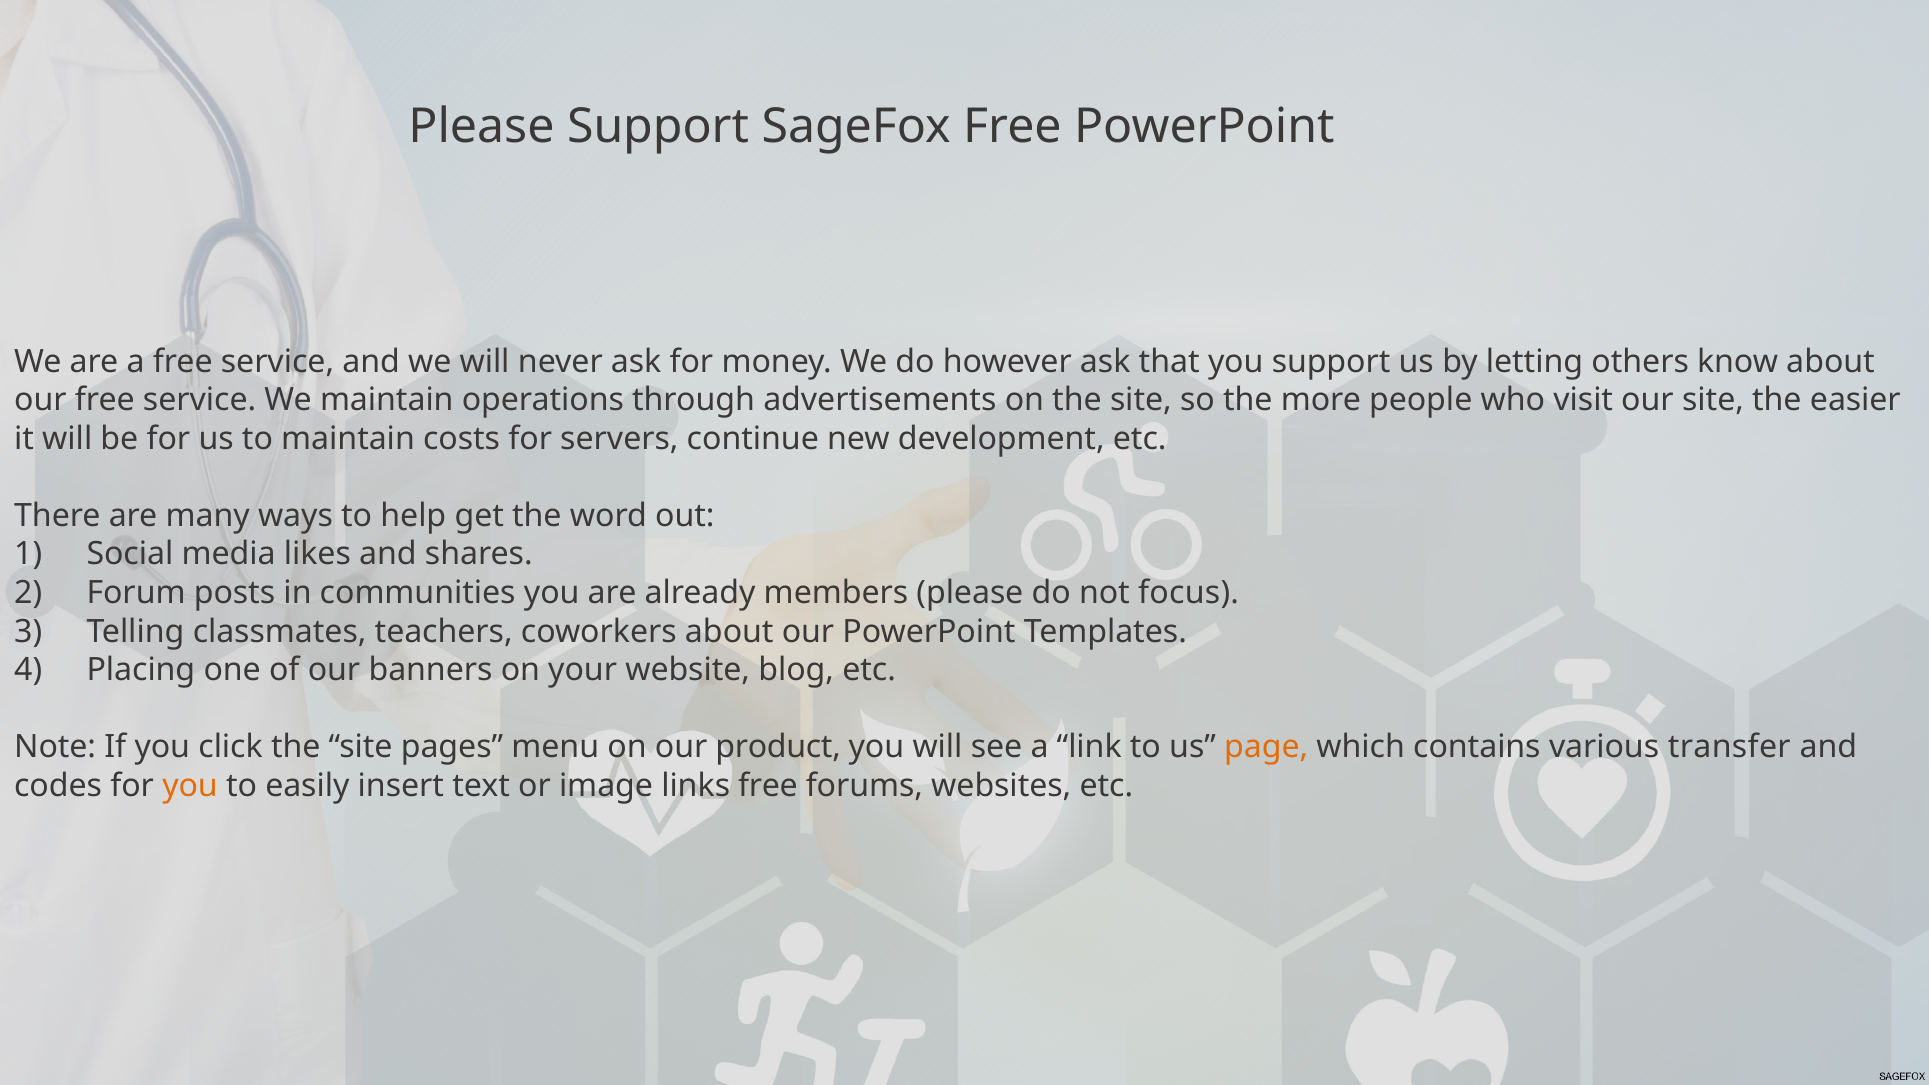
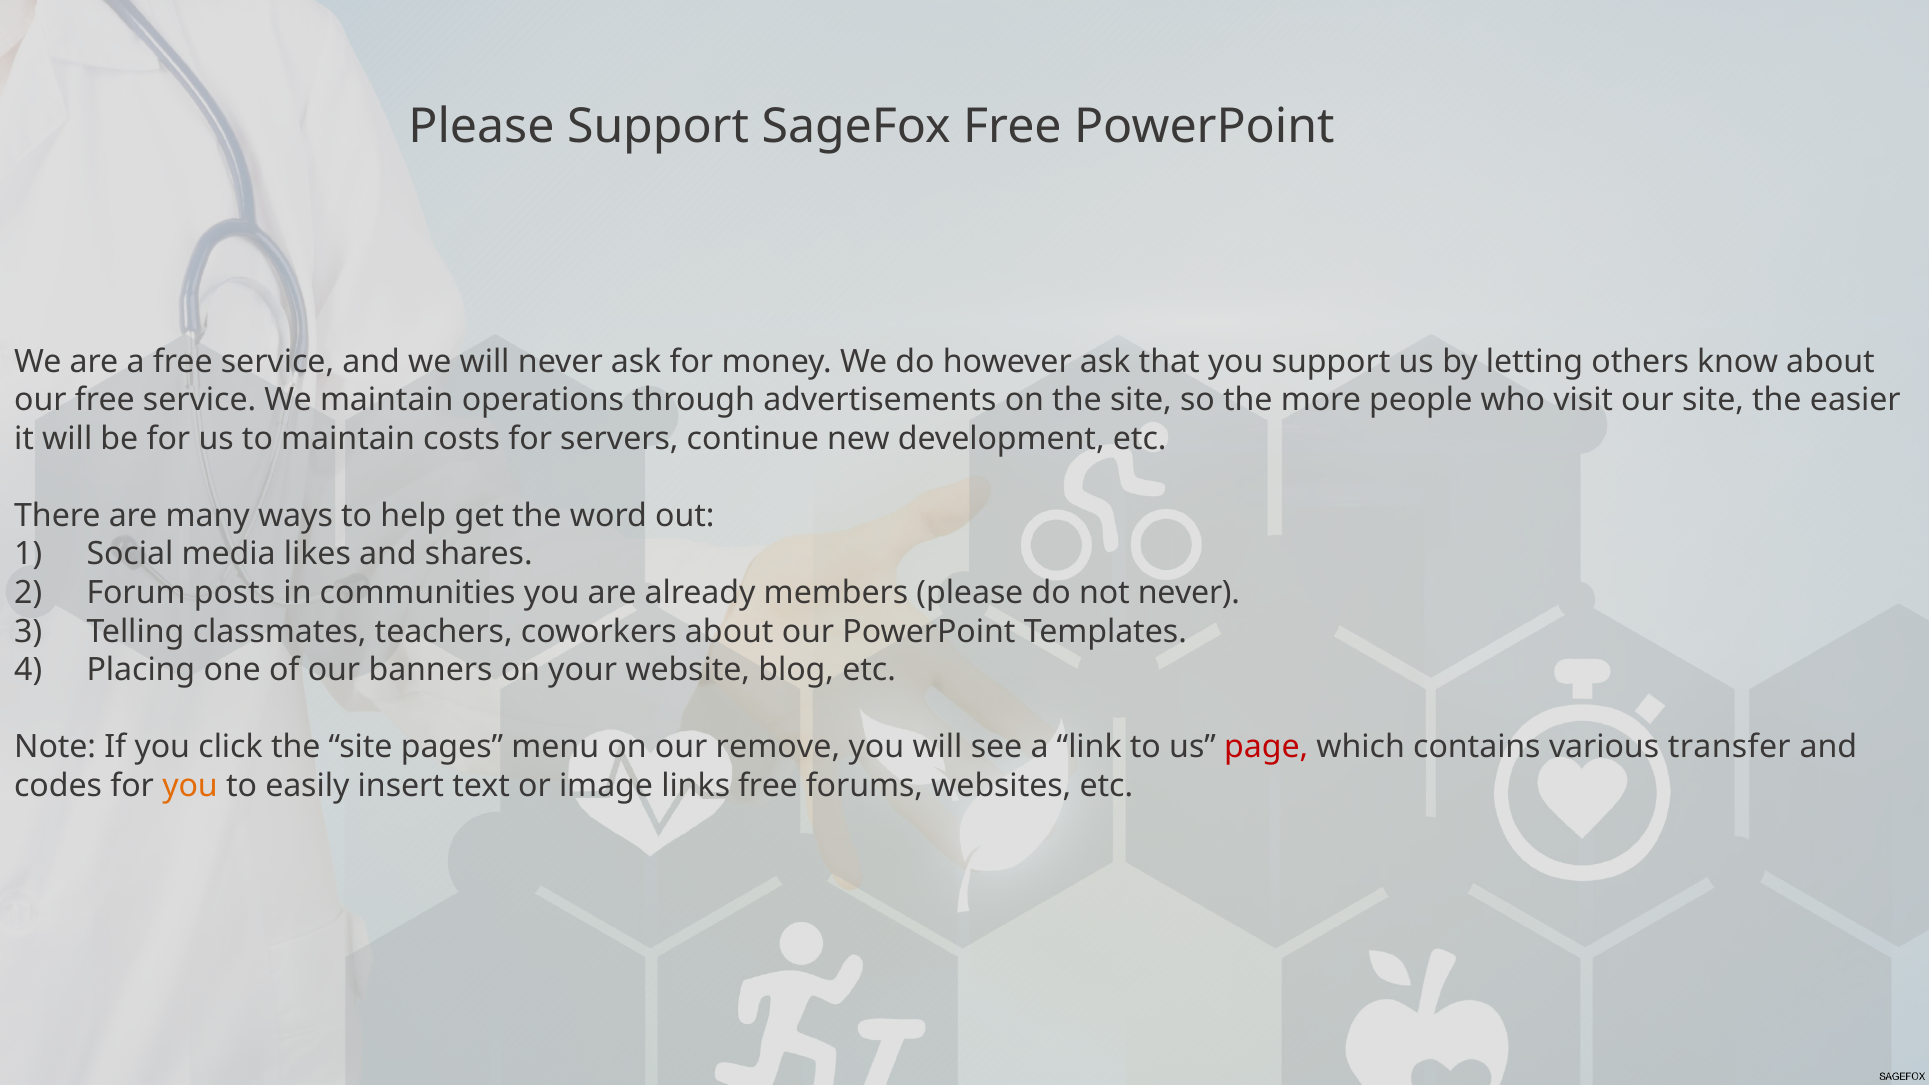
not focus: focus -> never (1189, 593)
product: product -> remove (778, 747)
page colour: orange -> red (1266, 747)
